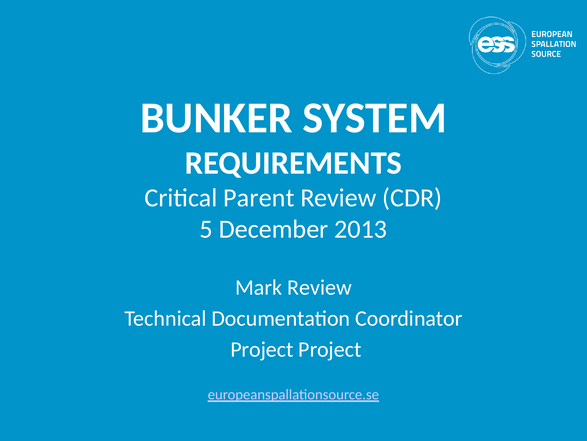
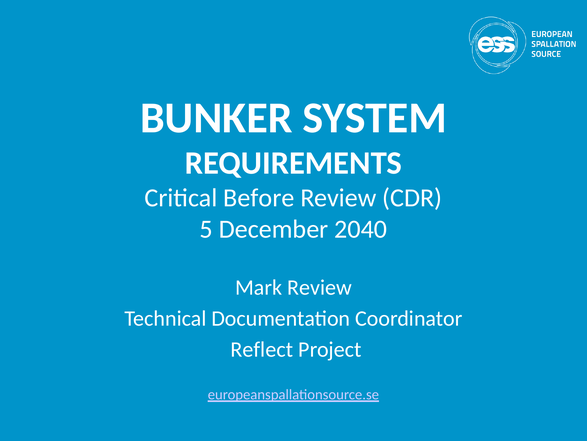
Parent: Parent -> Before (259, 198)
2013: 2013 -> 2040 (361, 229)
Project: Project -> Reflect (262, 349)
